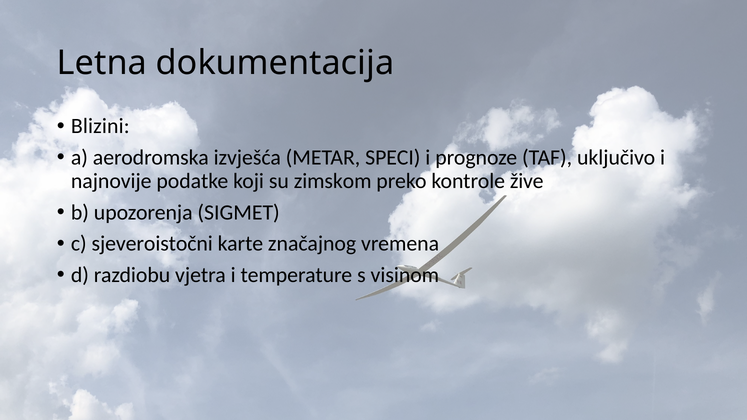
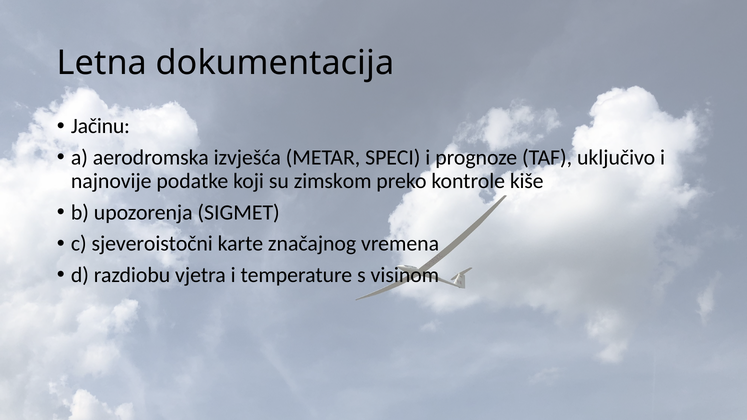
Blizini: Blizini -> Jačinu (100, 126)
žive: žive -> kiše (527, 181)
